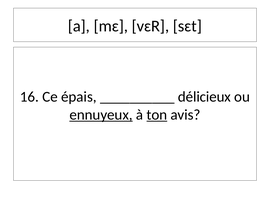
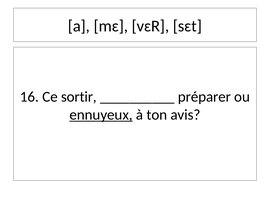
épais: épais -> sortir (79, 97)
délicieux: délicieux -> préparer (204, 97)
ton underline: present -> none (157, 115)
